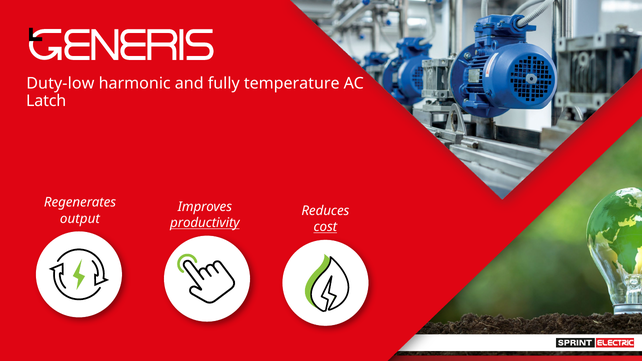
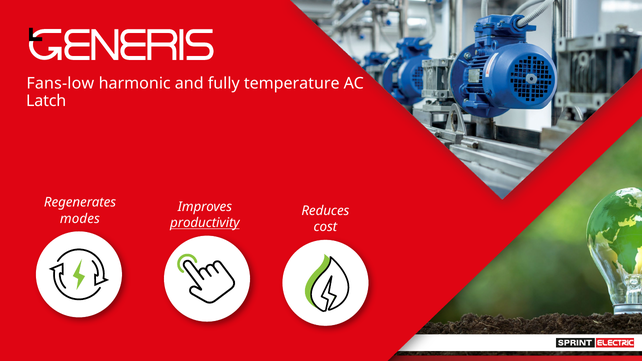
Duty-low: Duty-low -> Fans-low (60, 84)
output: output -> modes (80, 219)
cost underline: present -> none (325, 227)
